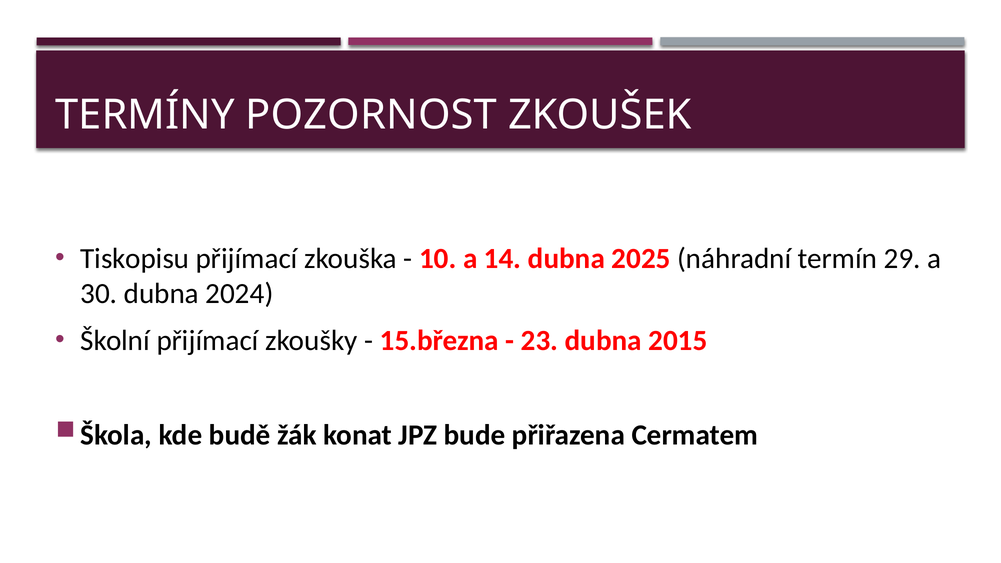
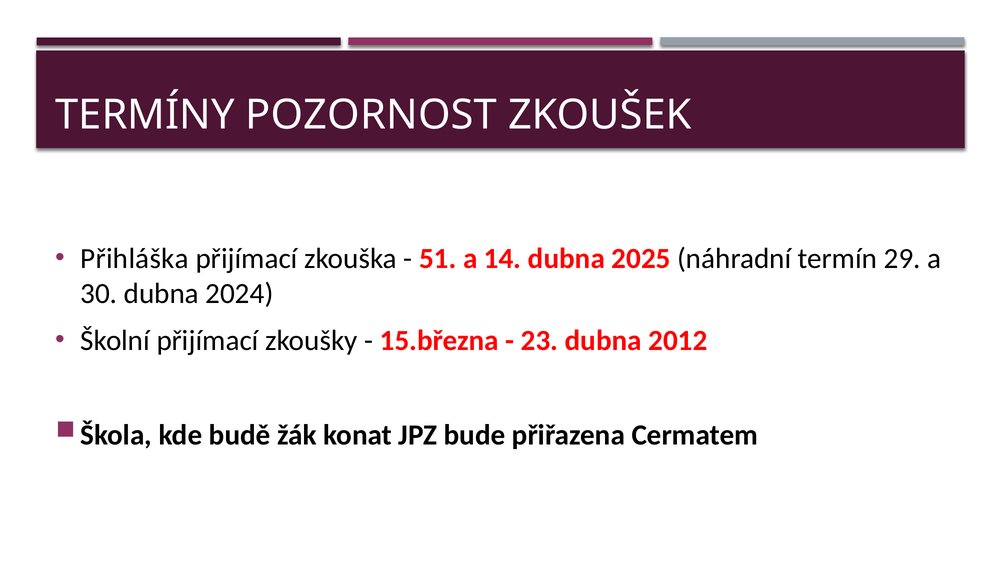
Tiskopisu: Tiskopisu -> Přihláška (135, 259)
10: 10 -> 51 (438, 259)
2015: 2015 -> 2012 (678, 341)
